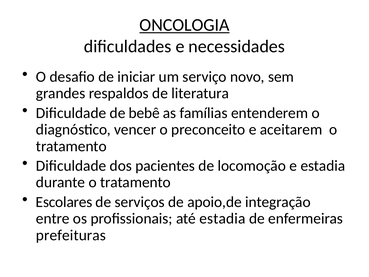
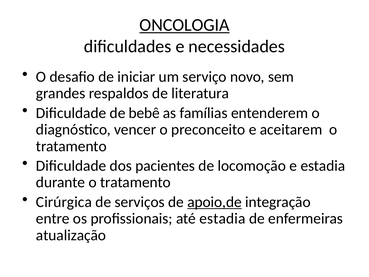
Escolares: Escolares -> Cirúrgica (64, 202)
apoio,de underline: none -> present (214, 202)
prefeituras: prefeituras -> atualização (71, 235)
